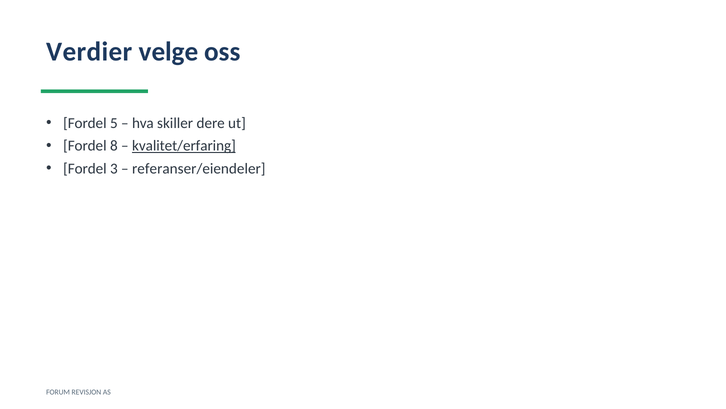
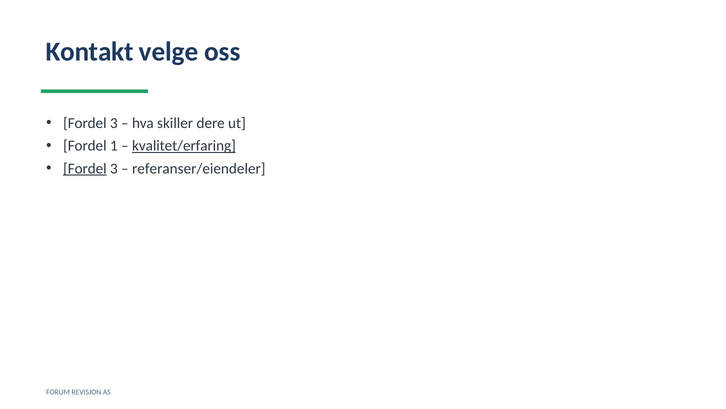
Verdier: Verdier -> Kontakt (90, 52)
5: 5 -> 3 (114, 123)
8: 8 -> 1 (114, 146)
Fordel underline: none -> present (85, 168)
